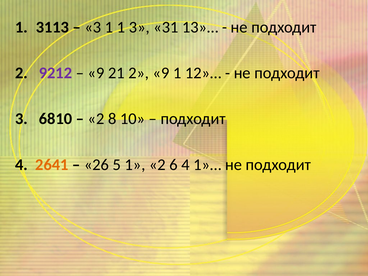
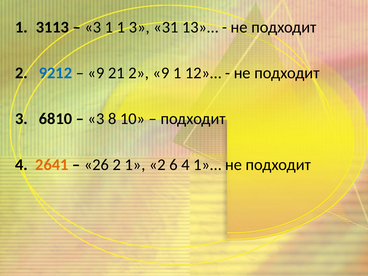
9212 colour: purple -> blue (55, 73)
2: 2 -> 3 (96, 119)
26 5: 5 -> 2 (117, 165)
